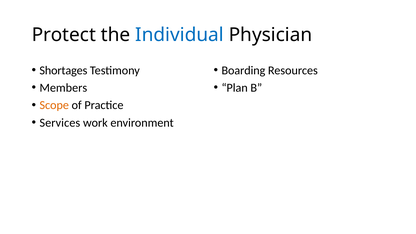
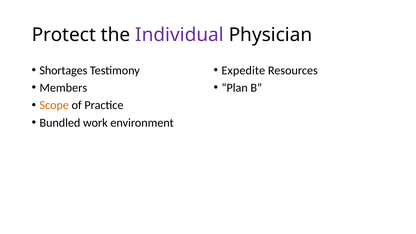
Individual colour: blue -> purple (180, 35)
Boarding: Boarding -> Expedite (243, 70)
Services: Services -> Bundled (60, 123)
